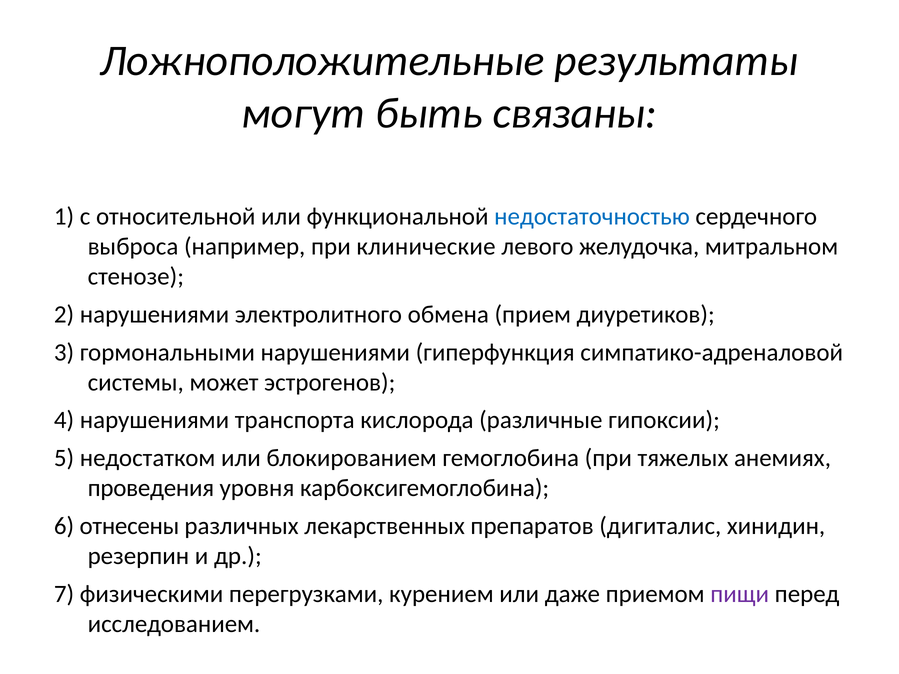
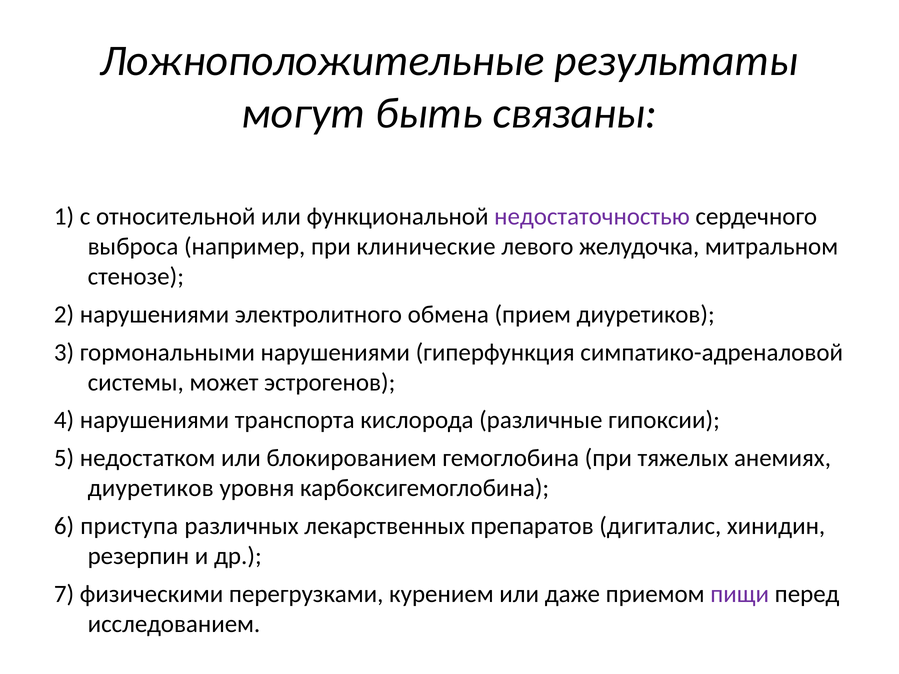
недостаточностью colour: blue -> purple (592, 217)
проведения: проведения -> диуретиков (151, 488)
отнесены: отнесены -> приступа (129, 526)
